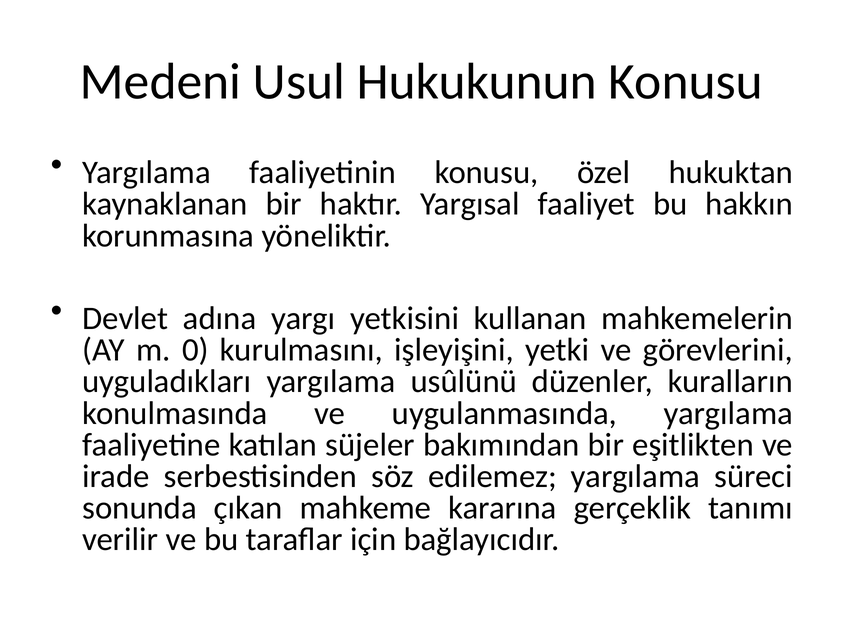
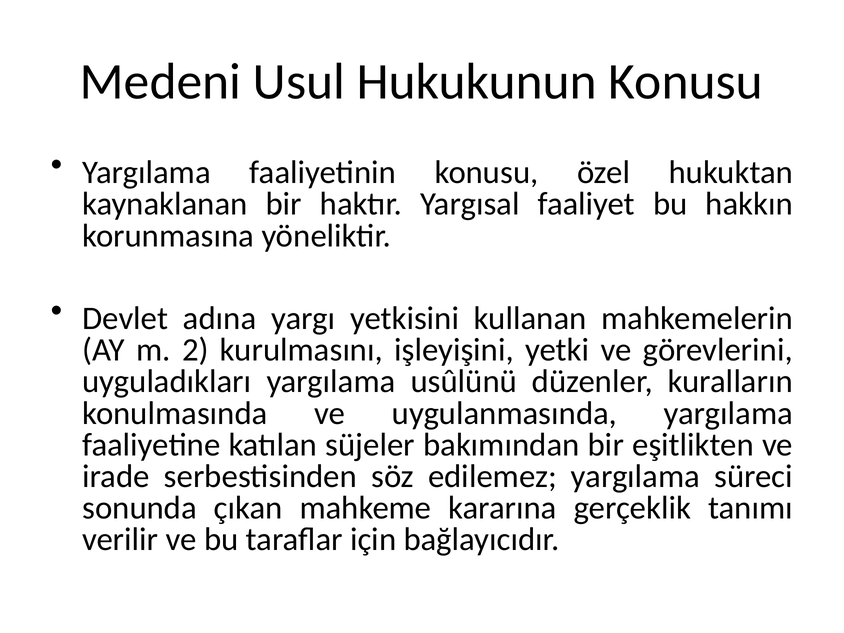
0: 0 -> 2 (195, 350)
